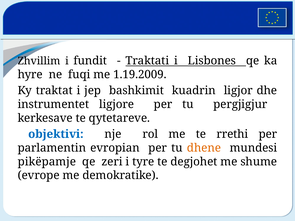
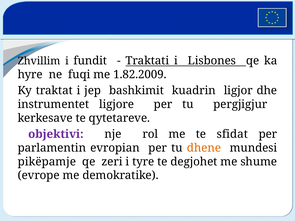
1.19.2009: 1.19.2009 -> 1.82.2009 (140, 75)
objektivi colour: blue -> purple (56, 134)
rrethi: rrethi -> sfidat (232, 134)
